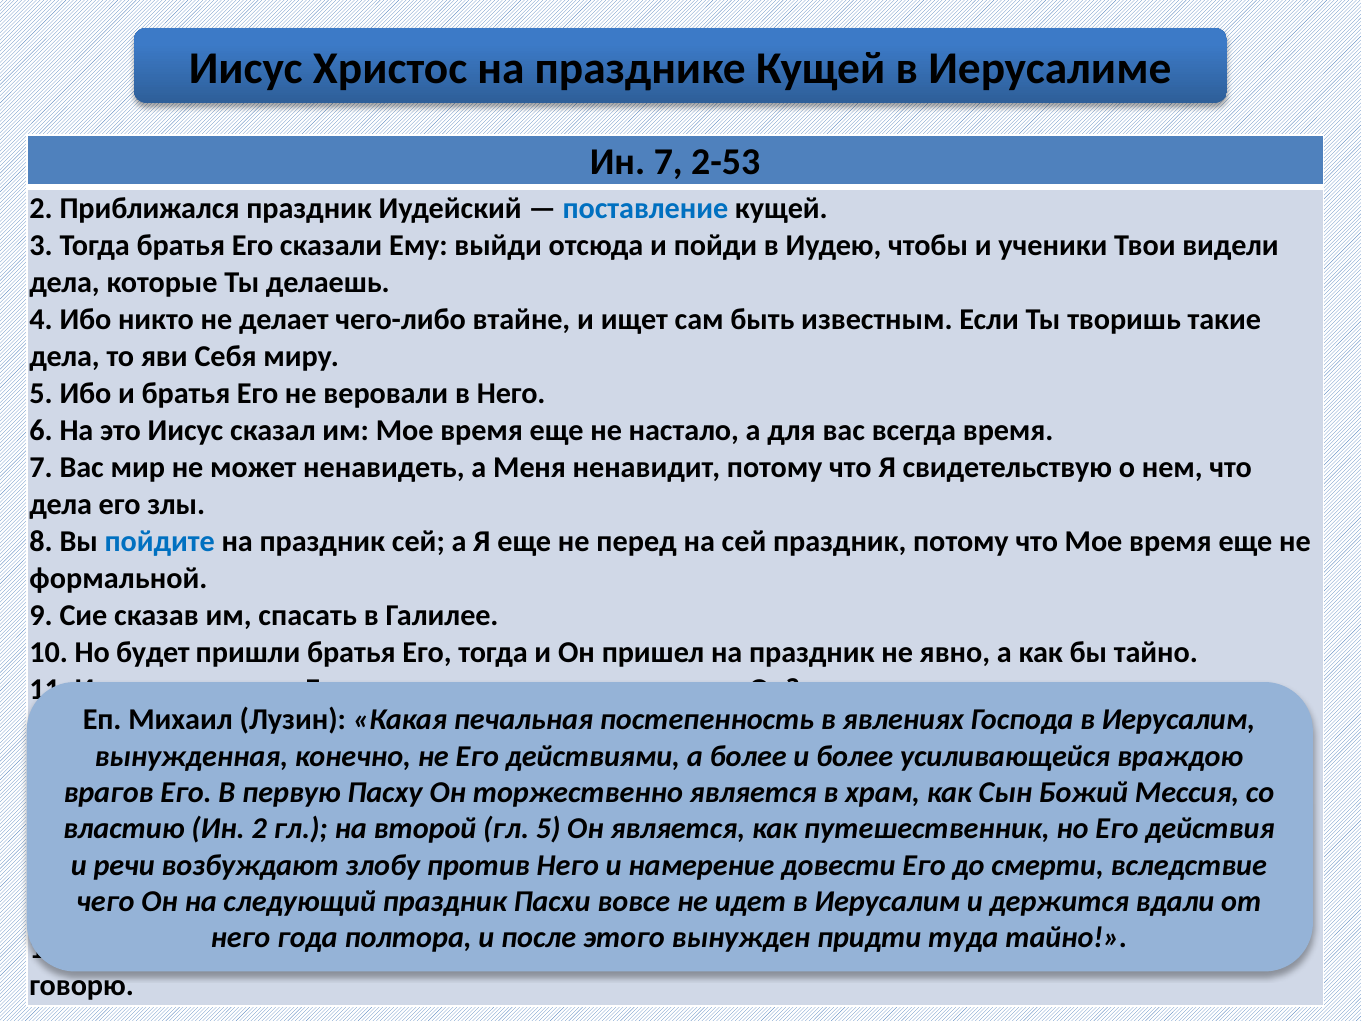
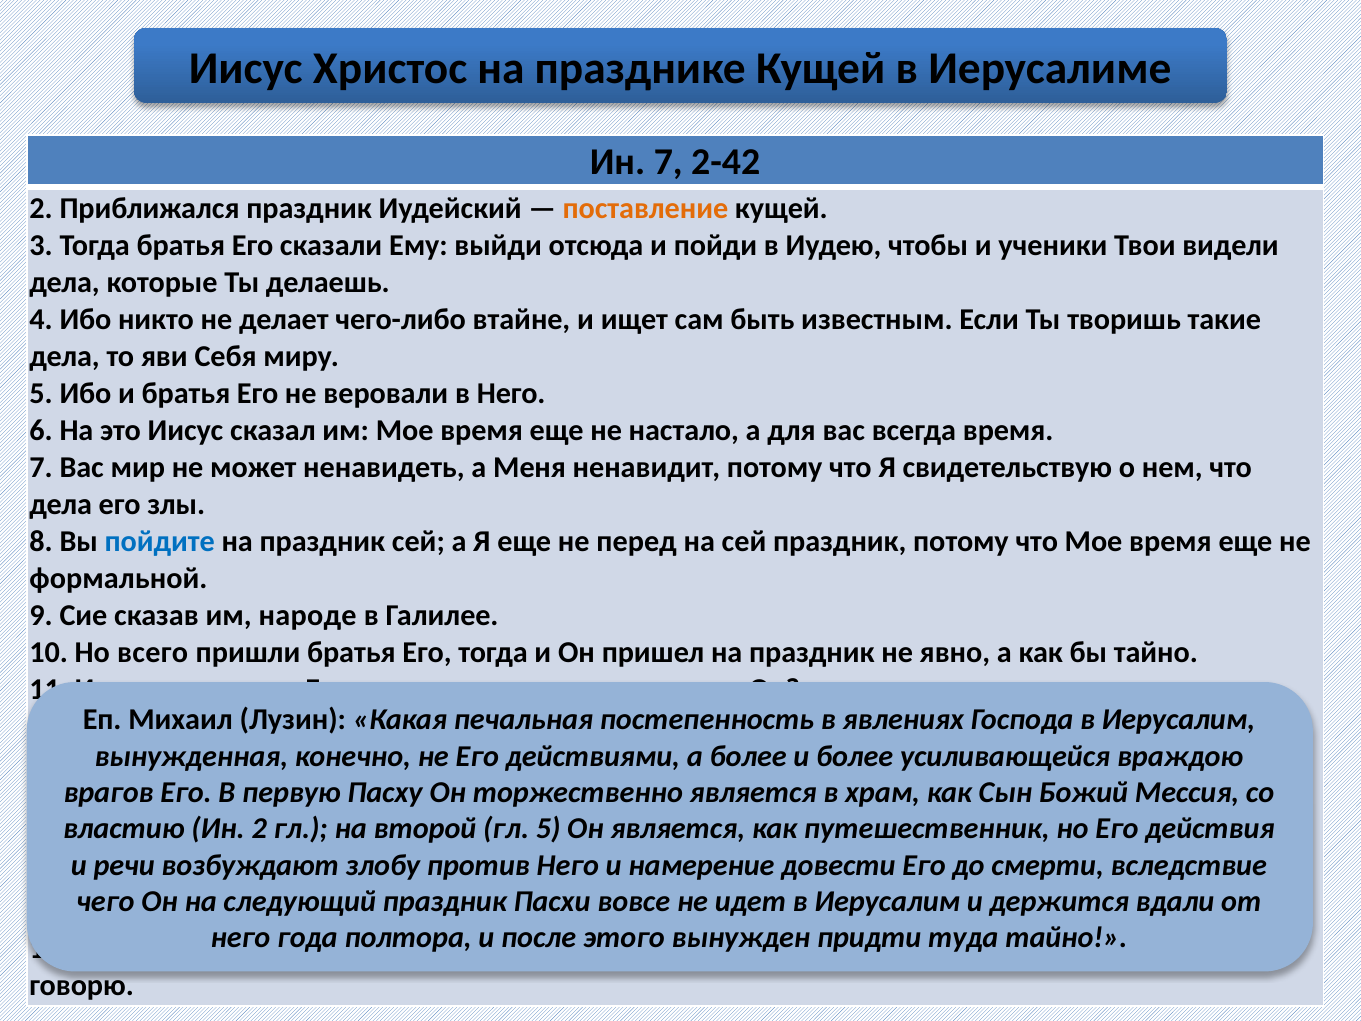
2-53: 2-53 -> 2-42 (726, 161)
поставление colour: blue -> orange (645, 208)
им спасать: спасать -> народе (308, 615)
будет: будет -> всего (153, 652)
